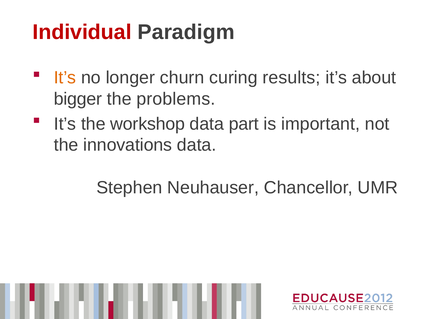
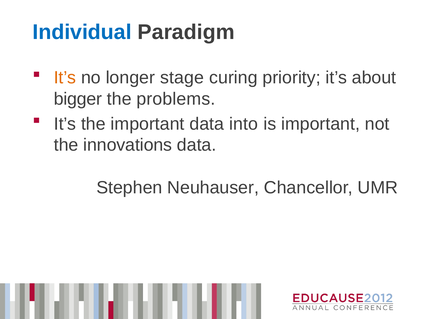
Individual colour: red -> blue (82, 32)
churn: churn -> stage (182, 78)
results: results -> priority (292, 78)
the workshop: workshop -> important (148, 124)
part: part -> into (244, 124)
